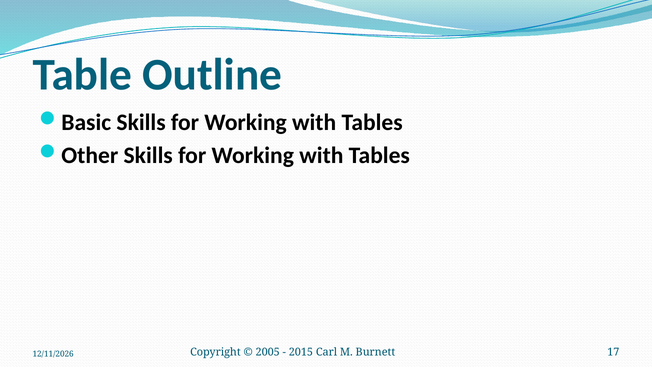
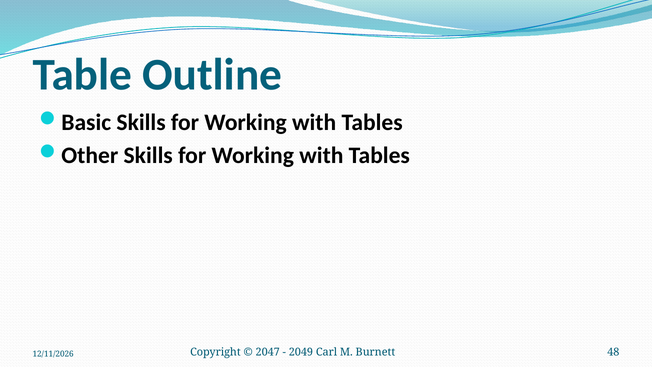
2005: 2005 -> 2047 (268, 352)
2015: 2015 -> 2049 (301, 352)
17: 17 -> 48 (613, 352)
